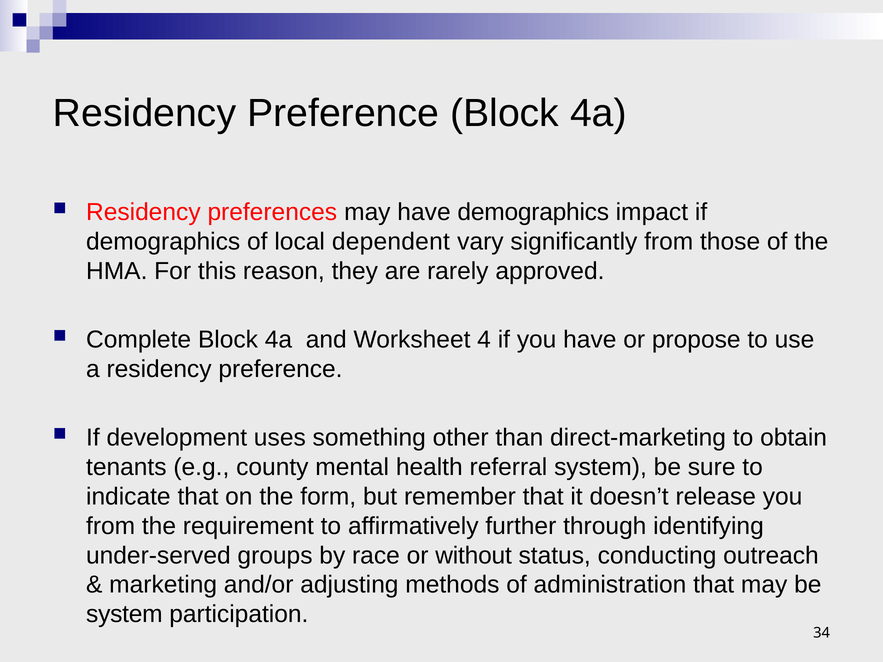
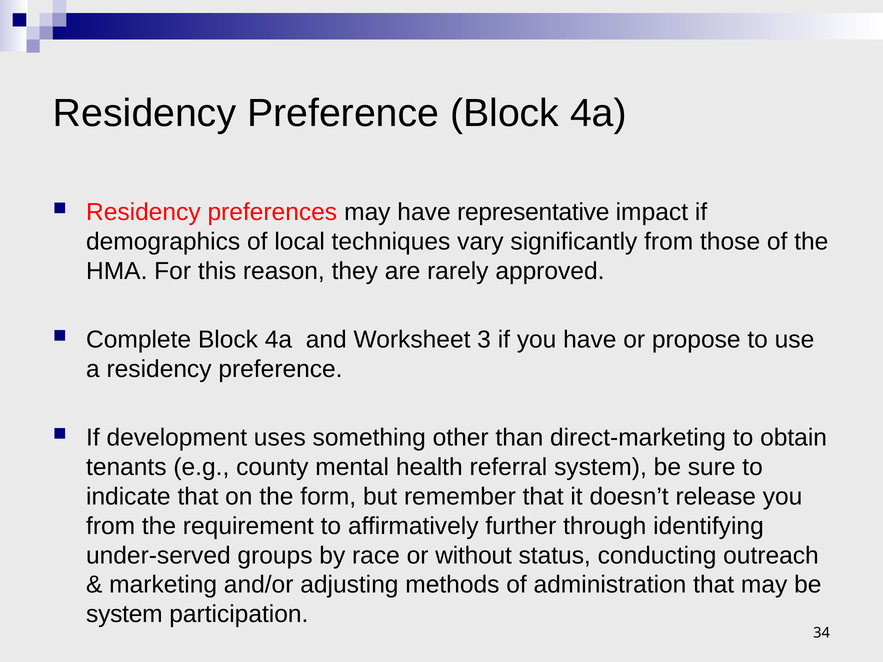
have demographics: demographics -> representative (533, 212)
dependent: dependent -> techniques (391, 242)
4: 4 -> 3 (484, 340)
